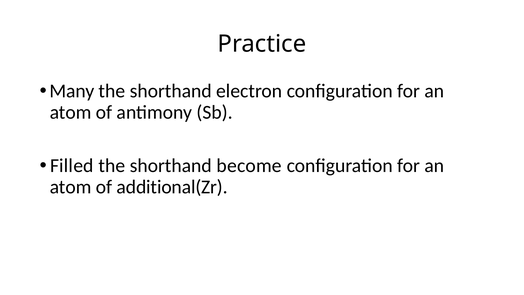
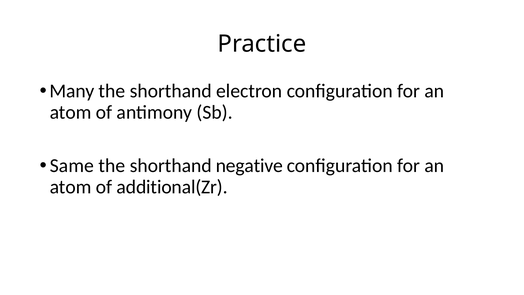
Filled: Filled -> Same (72, 166)
become: become -> negative (249, 166)
